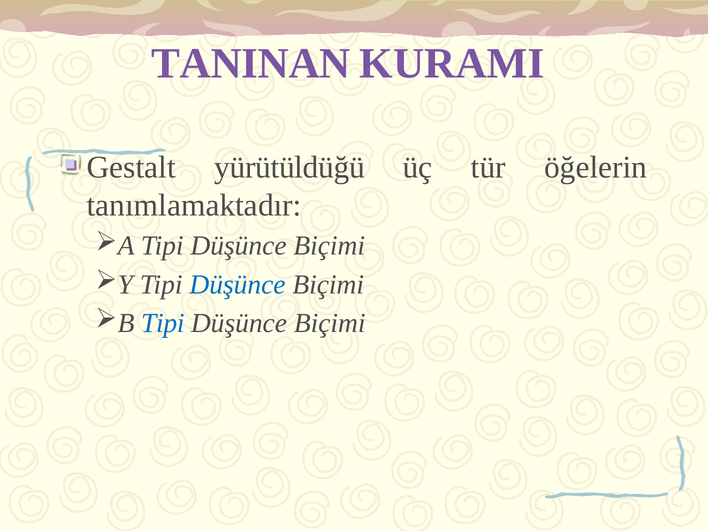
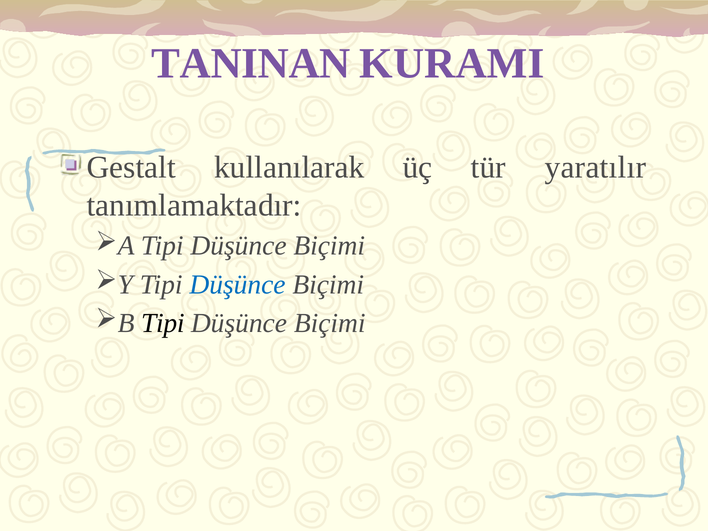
yürütüldüğü: yürütüldüğü -> kullanılarak (289, 167)
öğelerin: öğelerin -> yaratılır (595, 167)
Tipi colour: blue -> black (163, 323)
